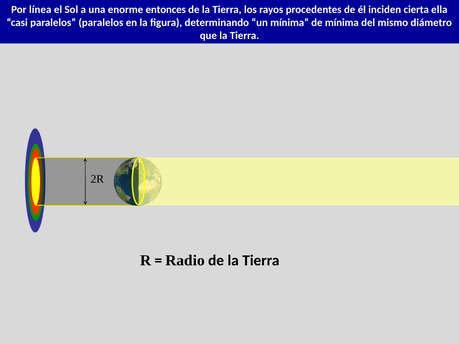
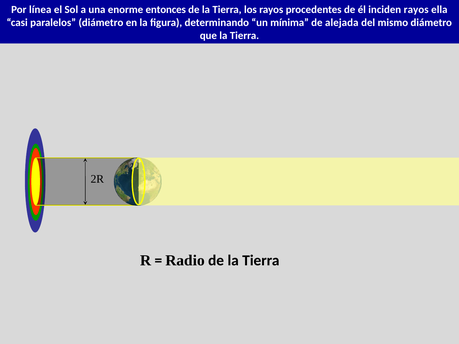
inciden cierta: cierta -> rayos (416, 10)
paralelos paralelos: paralelos -> diámetro (101, 23)
de mínima: mínima -> alejada (342, 23)
